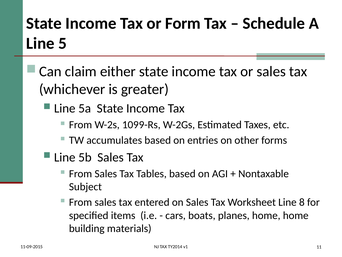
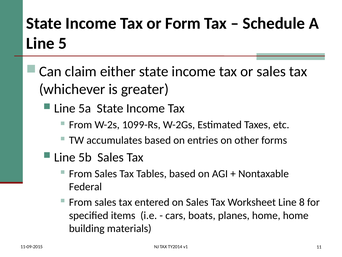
Subject: Subject -> Federal (85, 187)
